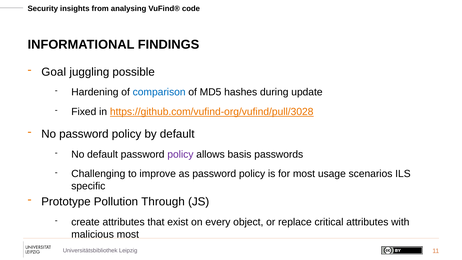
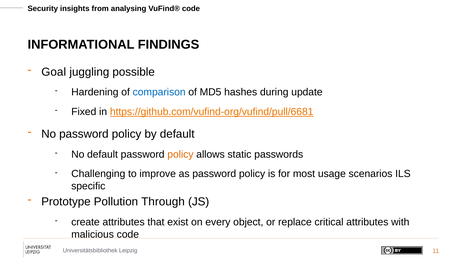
https://github.com/vufind-org/vufind/pull/3028: https://github.com/vufind-org/vufind/pull/3028 -> https://github.com/vufind-org/vufind/pull/6681 (212, 112)
policy colour: purple -> orange (180, 154)
basis: basis -> static (239, 154)
malicious most: most -> code (128, 234)
